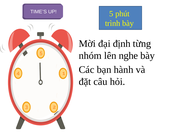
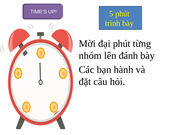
đại định: định -> phút (122, 44)
nghe: nghe -> đánh (128, 56)
